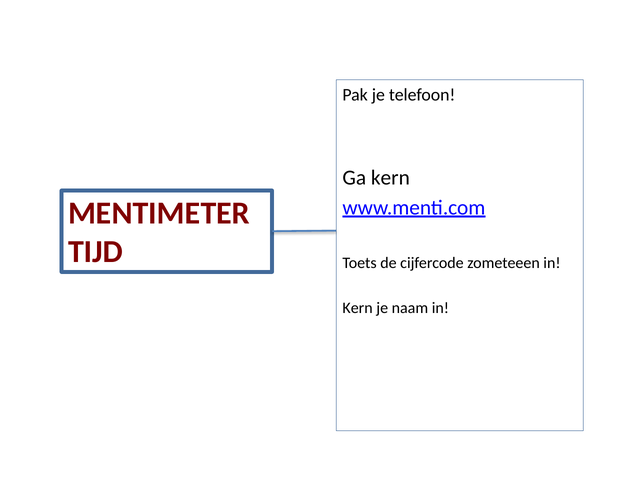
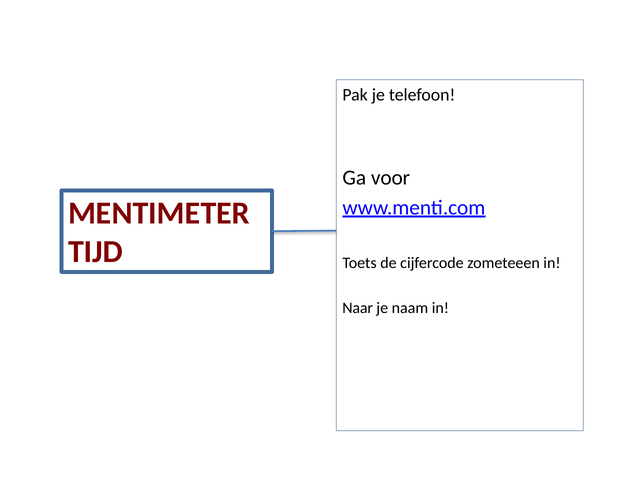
Ga kern: kern -> voor (390, 178)
Kern: Kern -> Naar (358, 308)
